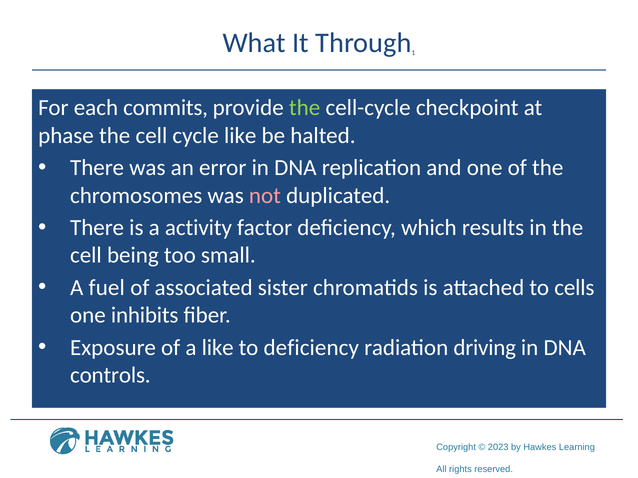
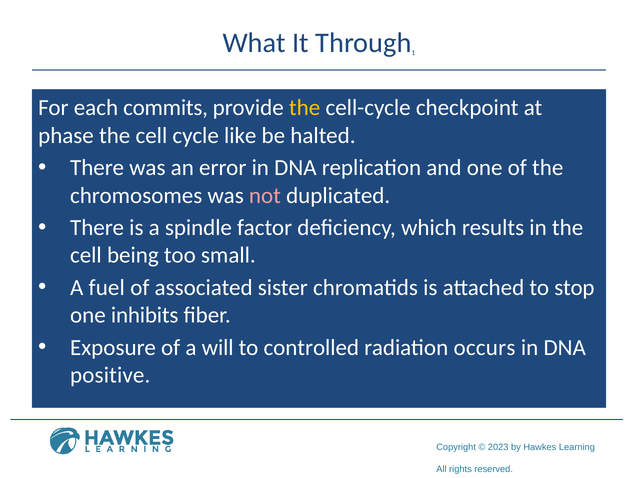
the colour: light green -> yellow (305, 108)
activity: activity -> spindle (198, 228)
cells: cells -> stop (574, 288)
a like: like -> will (218, 348)
to deficiency: deficiency -> controlled (311, 348)
driving: driving -> occurs (484, 348)
controls: controls -> positive (110, 376)
